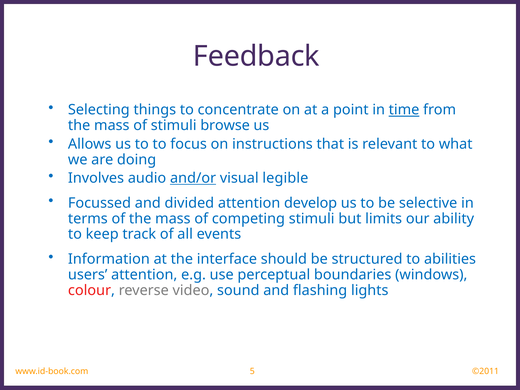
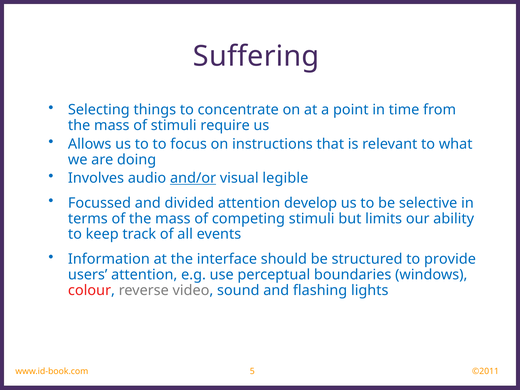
Feedback: Feedback -> Suffering (256, 56)
time underline: present -> none (404, 110)
browse: browse -> require (225, 125)
abilities: abilities -> provide (450, 259)
